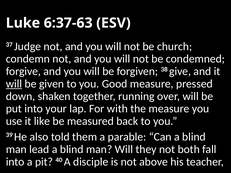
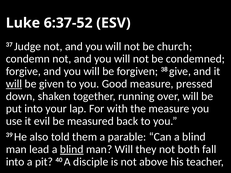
6:37-63: 6:37-63 -> 6:37-52 (68, 23)
like: like -> evil (42, 121)
blind underline: none -> present (72, 149)
